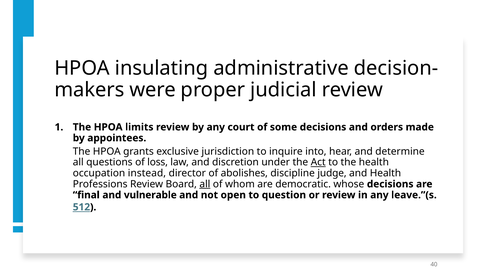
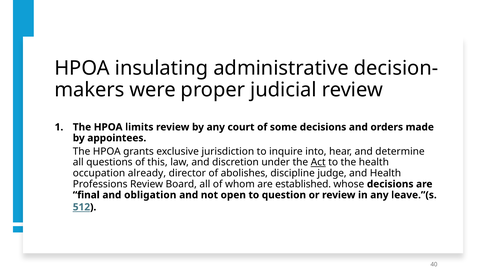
loss: loss -> this (158, 162)
instead: instead -> already (147, 173)
all underline: present -> none (205, 184)
democratic: democratic -> established (303, 184)
vulnerable: vulnerable -> obligation (150, 195)
